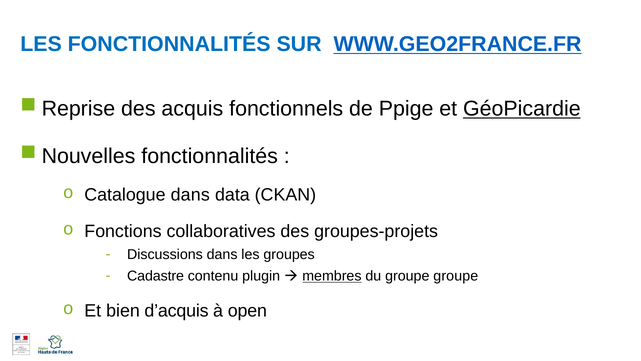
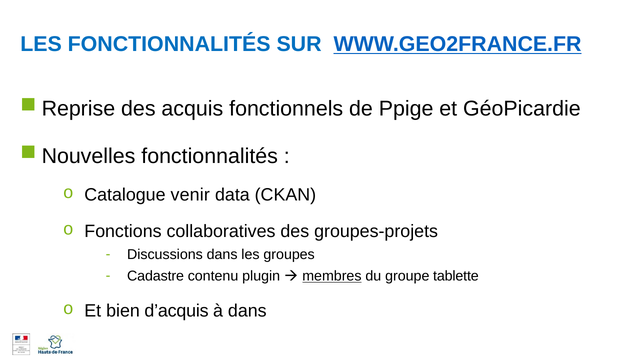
GéoPicardie underline: present -> none (522, 109)
Catalogue dans: dans -> venir (190, 194)
groupe groupe: groupe -> tablette (456, 276)
à open: open -> dans (247, 310)
